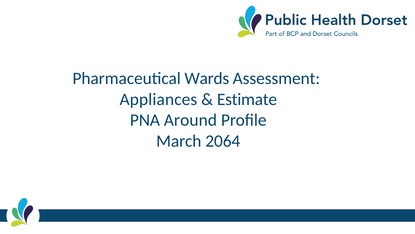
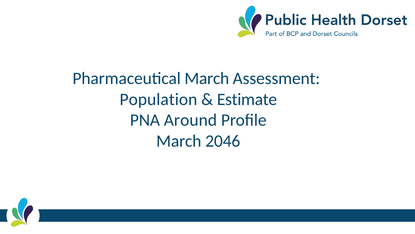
Pharmaceutical Wards: Wards -> March (207, 78)
Appliances: Appliances -> Population (158, 99)
2064: 2064 -> 2046 (223, 141)
